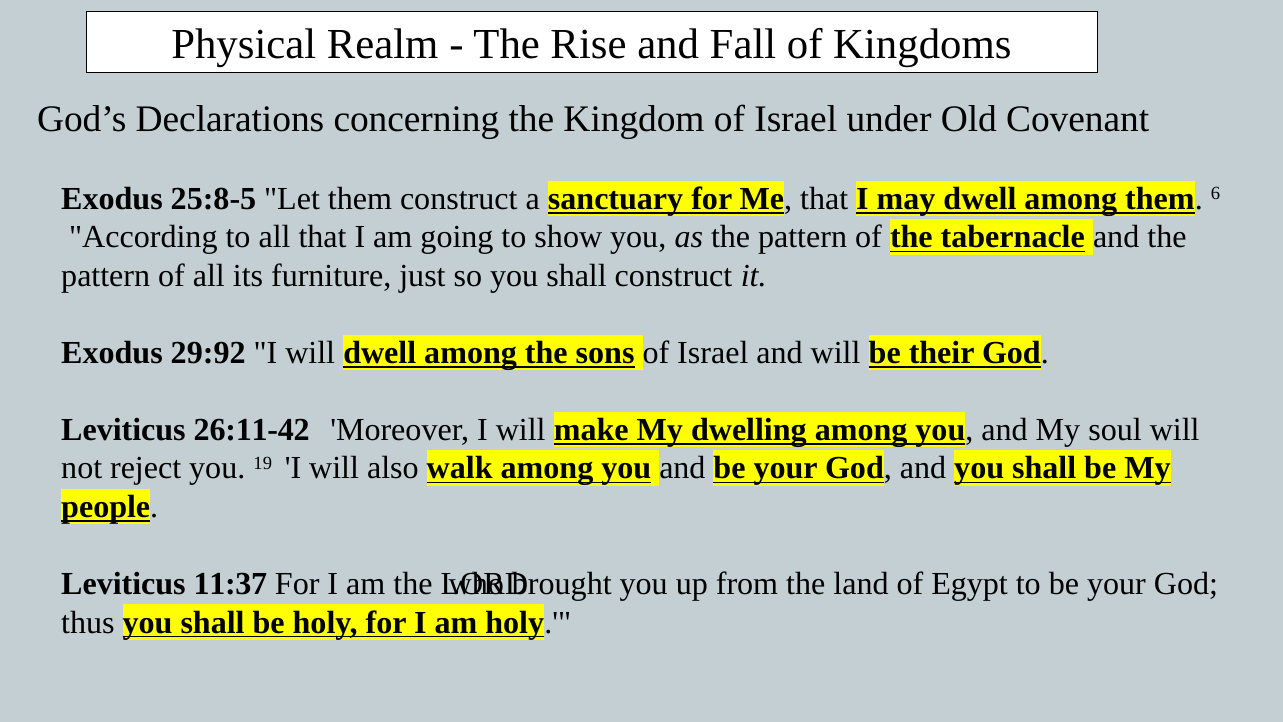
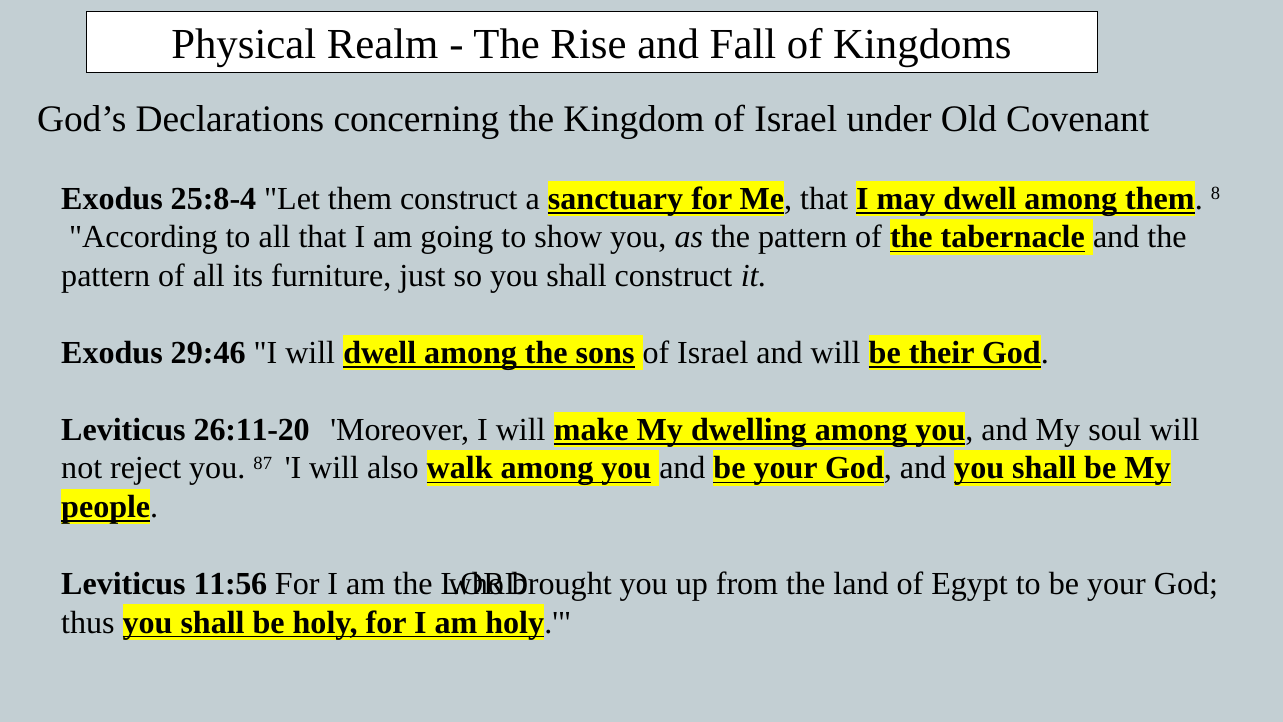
25:8-5: 25:8-5 -> 25:8-4 (213, 199)
6: 6 -> 8 (1215, 194)
29:92: 29:92 -> 29:46 (208, 353)
26:11-42: 26:11-42 -> 26:11-20 (252, 430)
19: 19 -> 87 (263, 463)
11:37: 11:37 -> 11:56 (230, 584)
